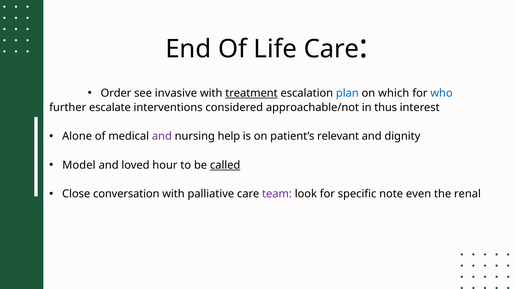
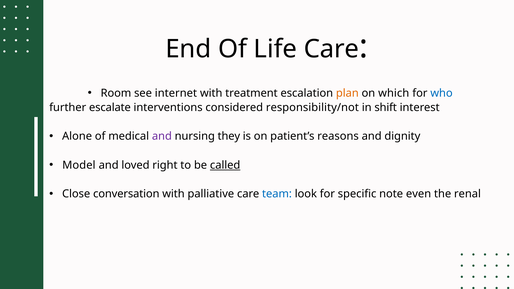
Order: Order -> Room (116, 93)
invasive: invasive -> internet (176, 93)
treatment underline: present -> none (251, 93)
plan colour: blue -> orange (347, 93)
approachable/not: approachable/not -> responsibility/not (312, 108)
thus: thus -> shift (386, 108)
help: help -> they (229, 136)
relevant: relevant -> reasons (338, 136)
hour: hour -> right (165, 165)
team colour: purple -> blue (277, 194)
